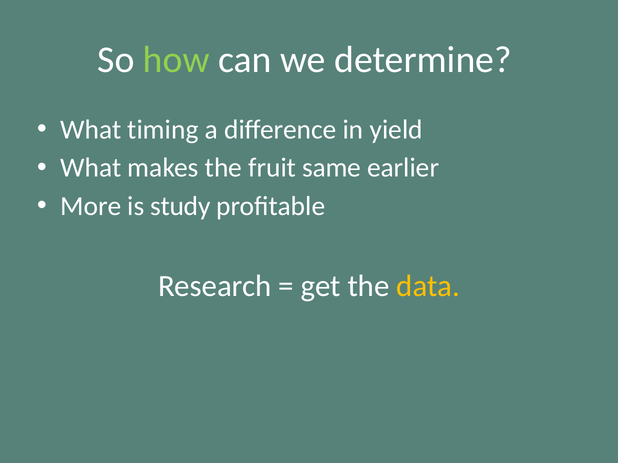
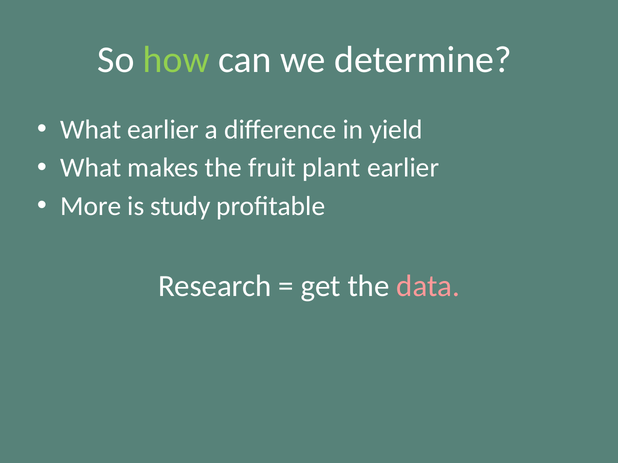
What timing: timing -> earlier (163, 130)
same: same -> plant (331, 168)
data colour: yellow -> pink (428, 286)
